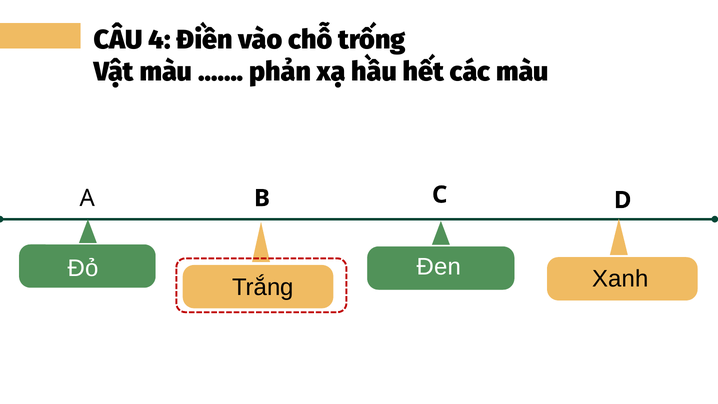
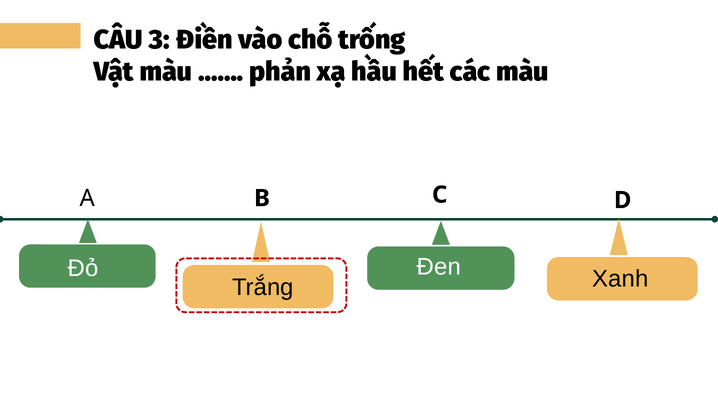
4: 4 -> 3 (159, 40)
